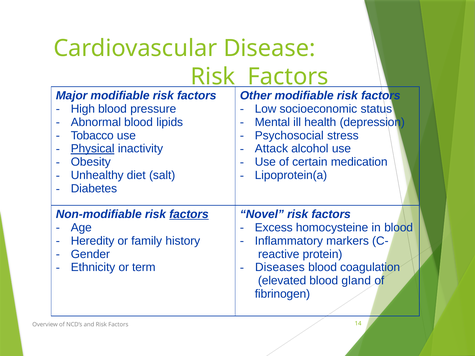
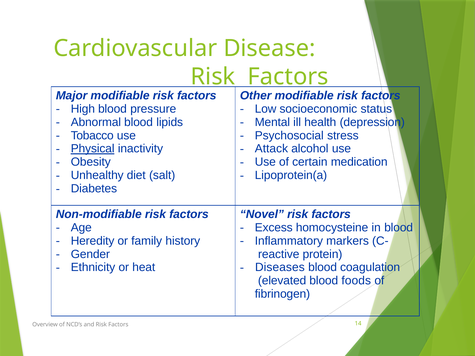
factors underline: present -> none (189, 214)
term: term -> heat (144, 268)
gland: gland -> foods (356, 281)
